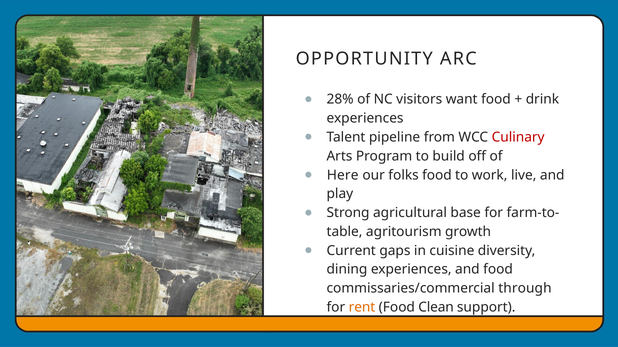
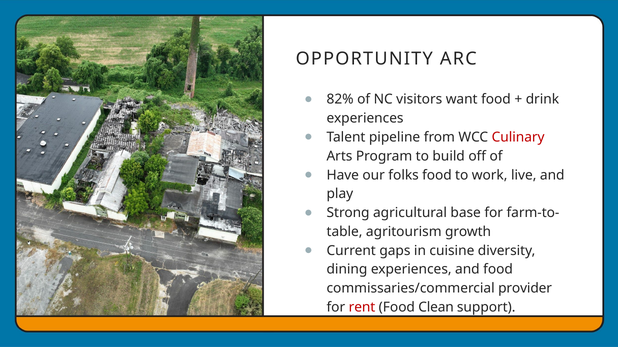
28%: 28% -> 82% (340, 100)
Here: Here -> Have (343, 175)
through: through -> provider (525, 289)
rent colour: orange -> red (362, 308)
